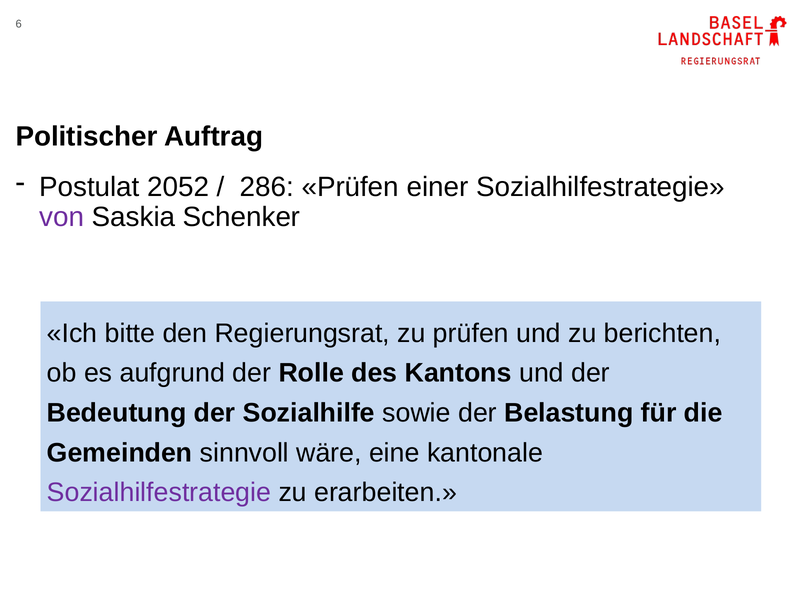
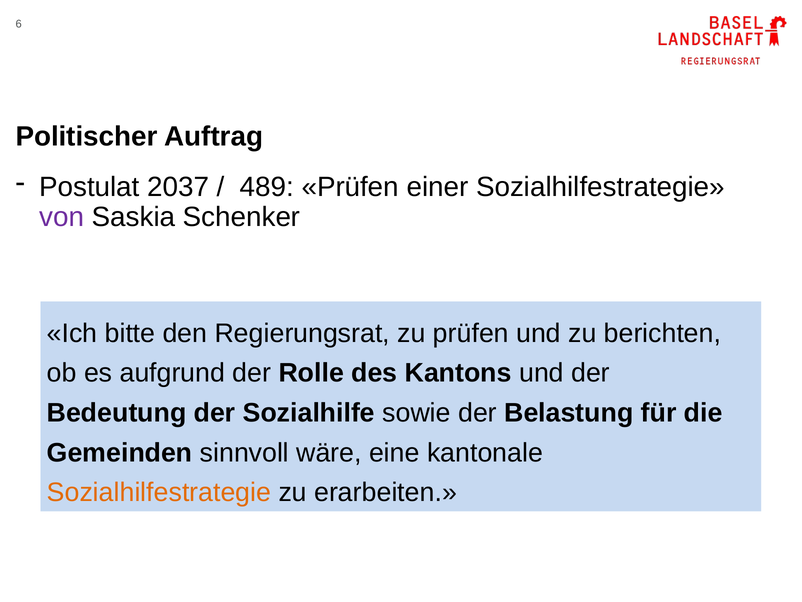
2052: 2052 -> 2037 (178, 187)
286: 286 -> 489 (267, 187)
Sozialhilfestrategie colour: purple -> orange (159, 492)
